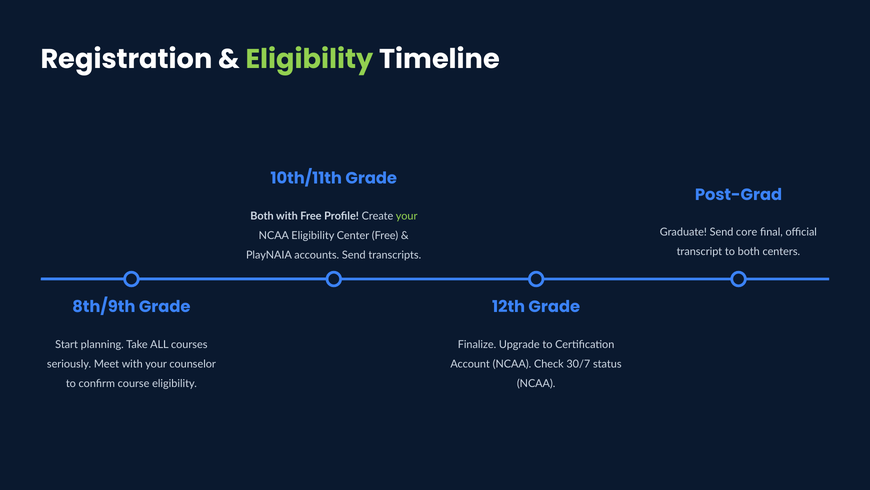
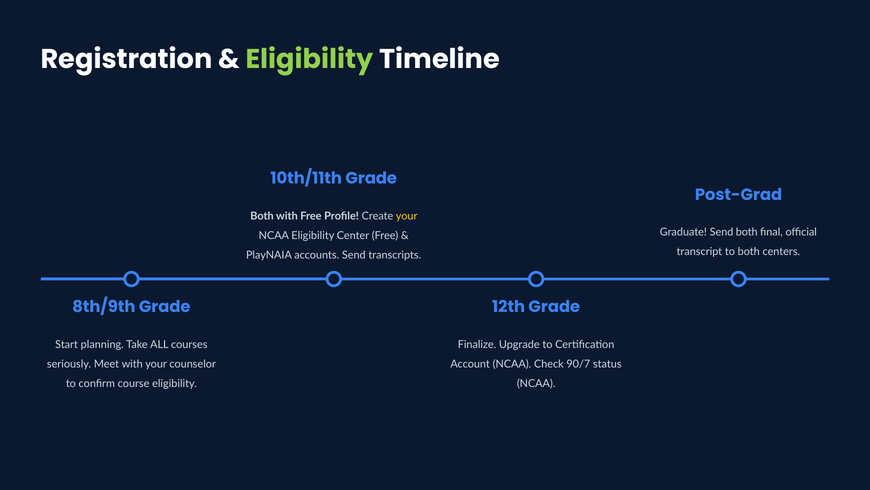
your colour: light green -> yellow (407, 216)
Send core: core -> both (747, 232)
30/7: 30/7 -> 90/7 (578, 364)
